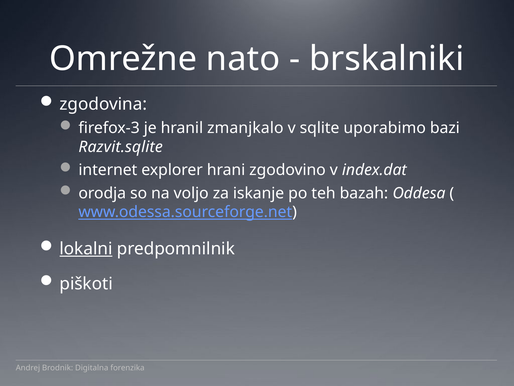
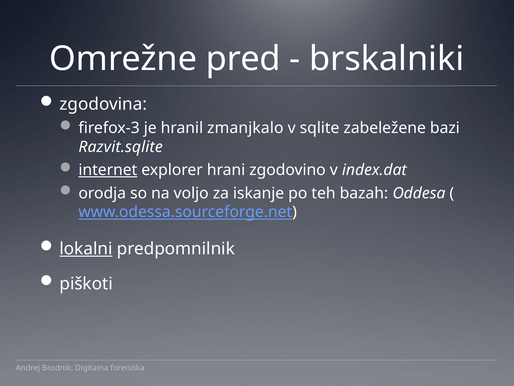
nato: nato -> pred (243, 59)
uporabimo: uporabimo -> zabeležene (385, 128)
internet underline: none -> present (108, 170)
